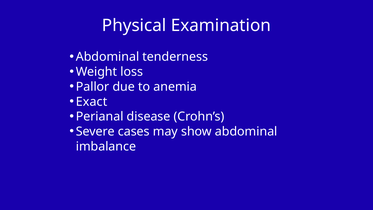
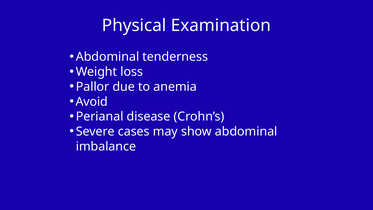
Exact: Exact -> Avoid (92, 102)
